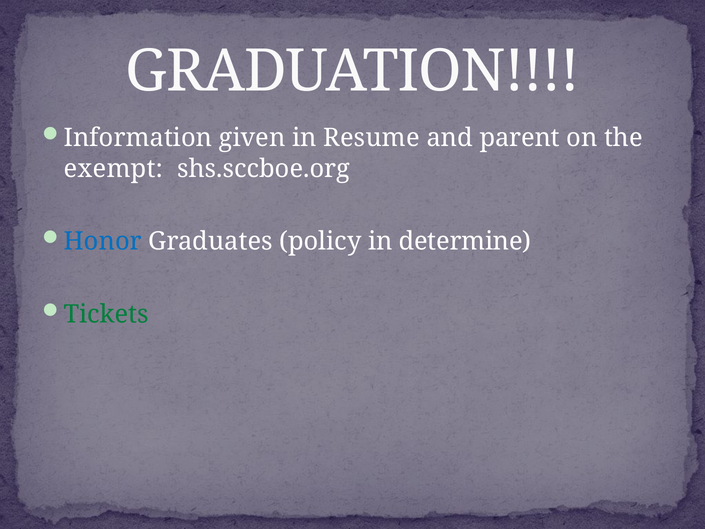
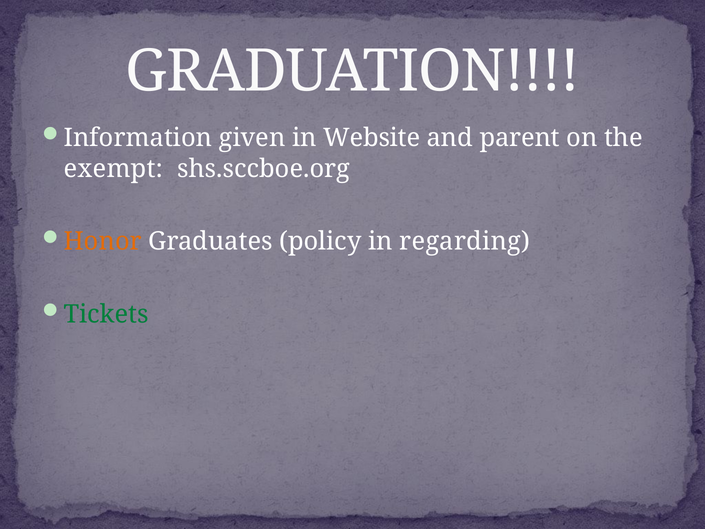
Resume: Resume -> Website (372, 138)
Honor colour: blue -> orange (103, 241)
determine: determine -> regarding (465, 241)
